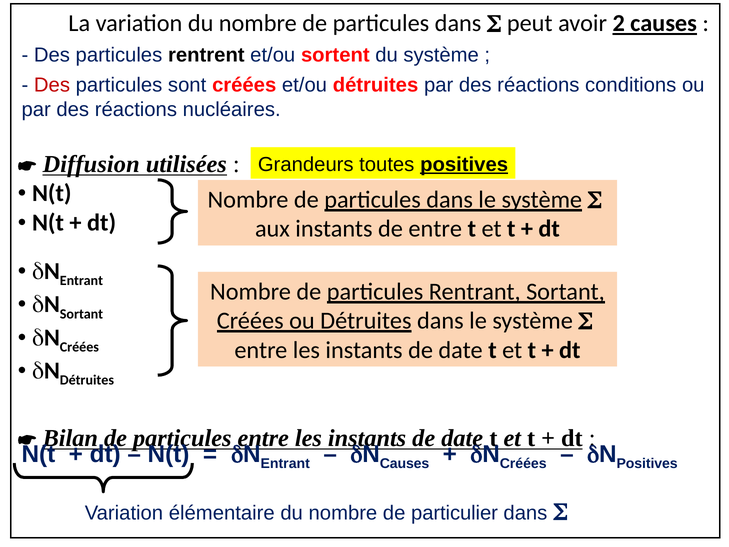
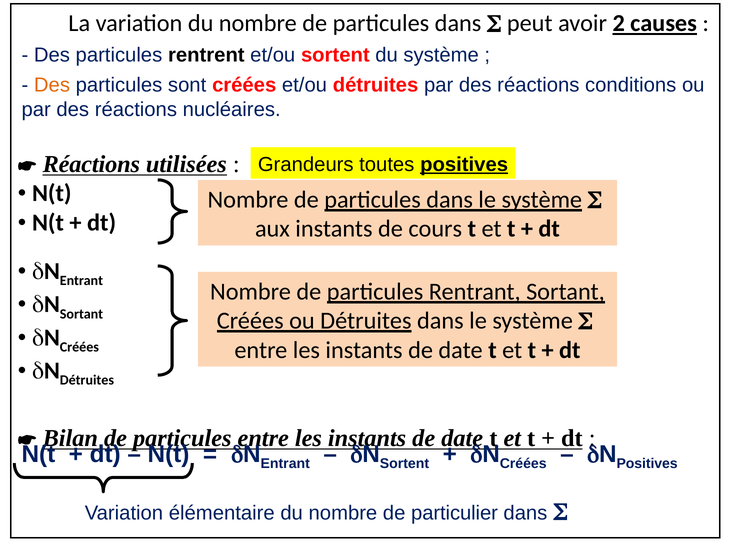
Des colour: red -> orange (52, 85)
Diffusion: Diffusion -> Réactions (91, 164)
de entre: entre -> cours (435, 229)
Causes: Causes -> Sortent (404, 463)
